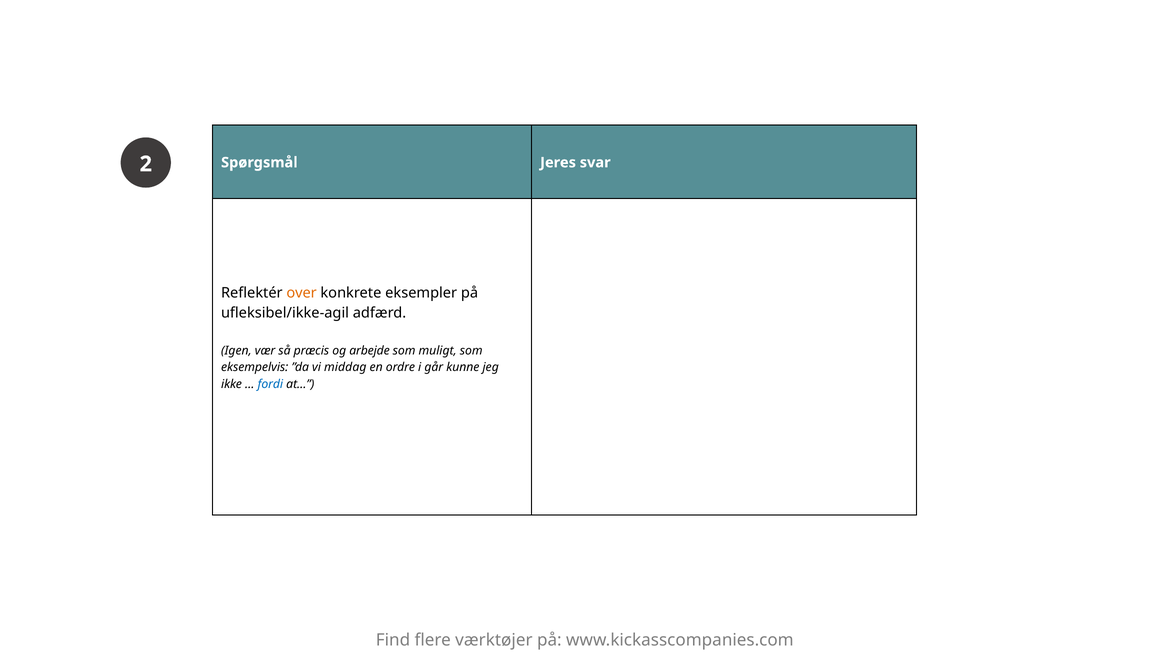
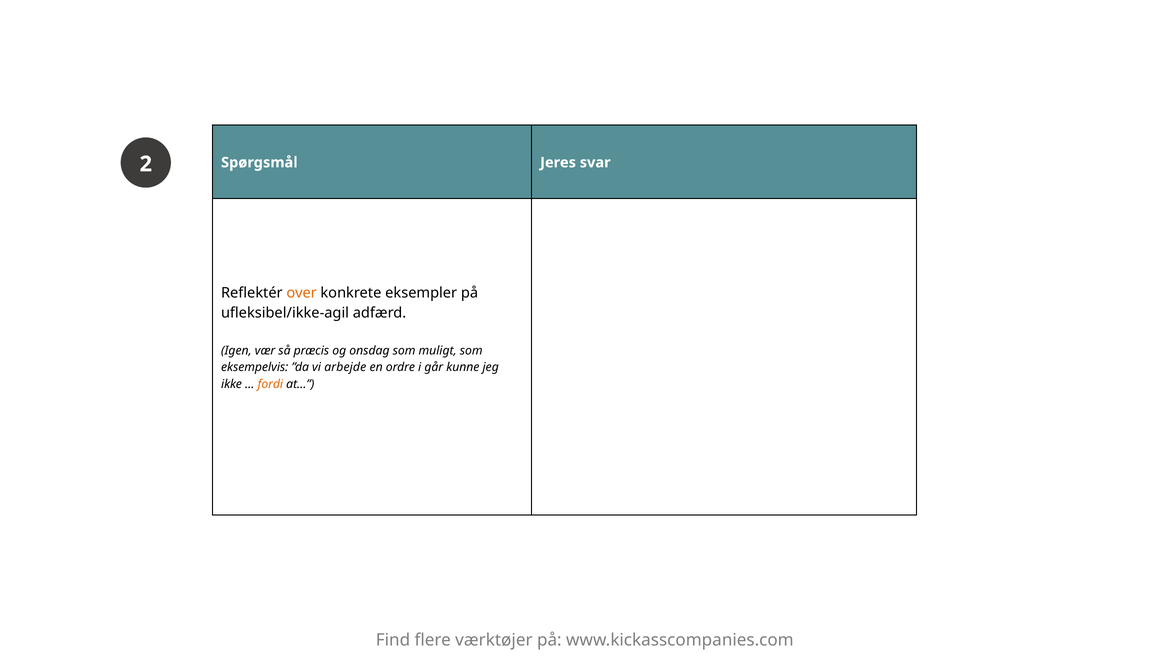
arbejde: arbejde -> onsdag (369, 351)
middag: middag -> arbejde (345, 368)
fordi colour: blue -> orange (270, 384)
